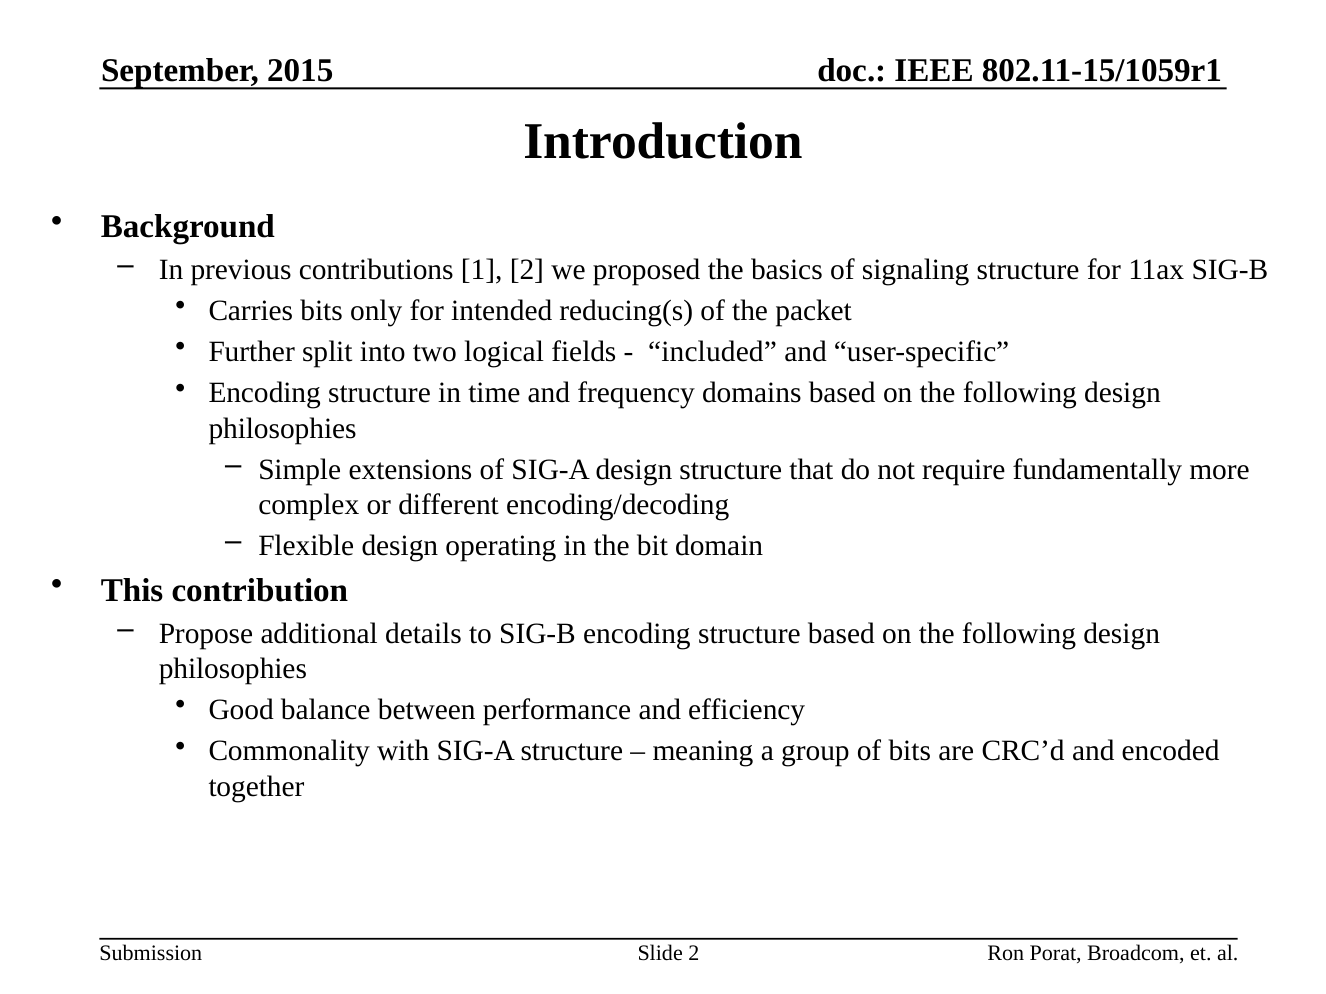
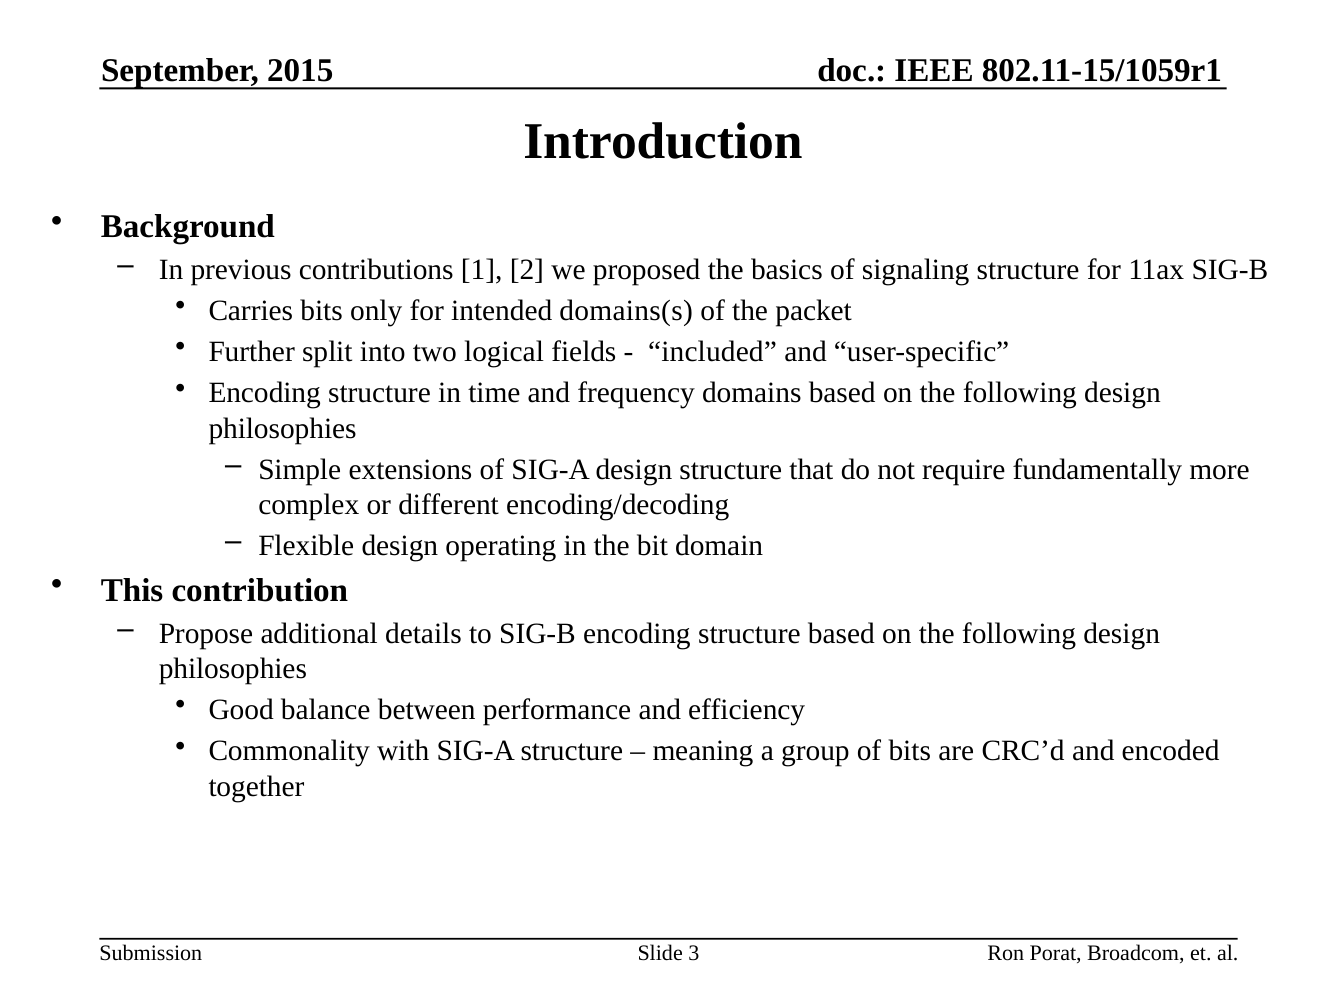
reducing(s: reducing(s -> domains(s (626, 311)
Slide 2: 2 -> 3 (694, 954)
